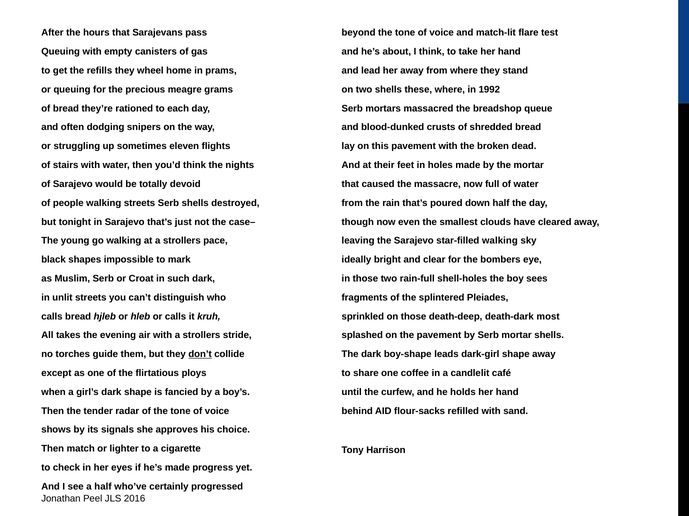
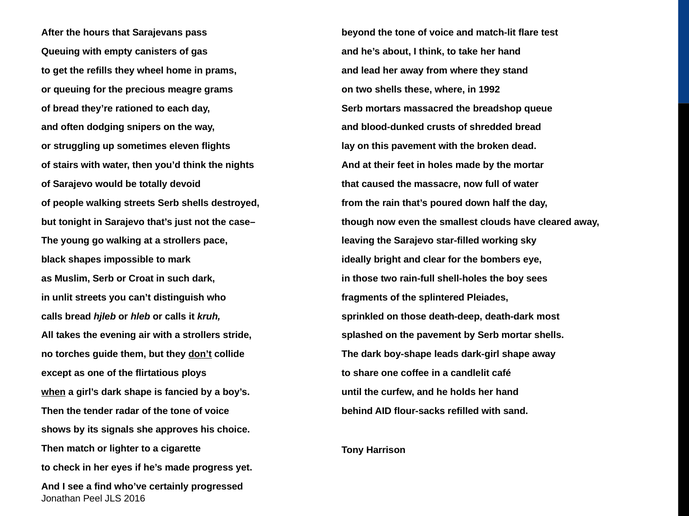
star-filled walking: walking -> working (500, 241)
when underline: none -> present (54, 393)
a half: half -> find (103, 487)
